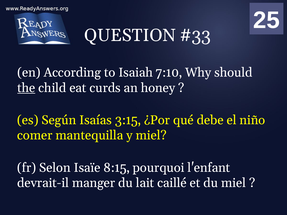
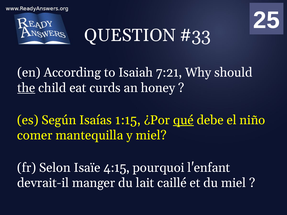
7:10: 7:10 -> 7:21 (169, 73)
3:15: 3:15 -> 1:15 (128, 120)
qué underline: none -> present (183, 120)
8:15: 8:15 -> 4:15 (117, 168)
